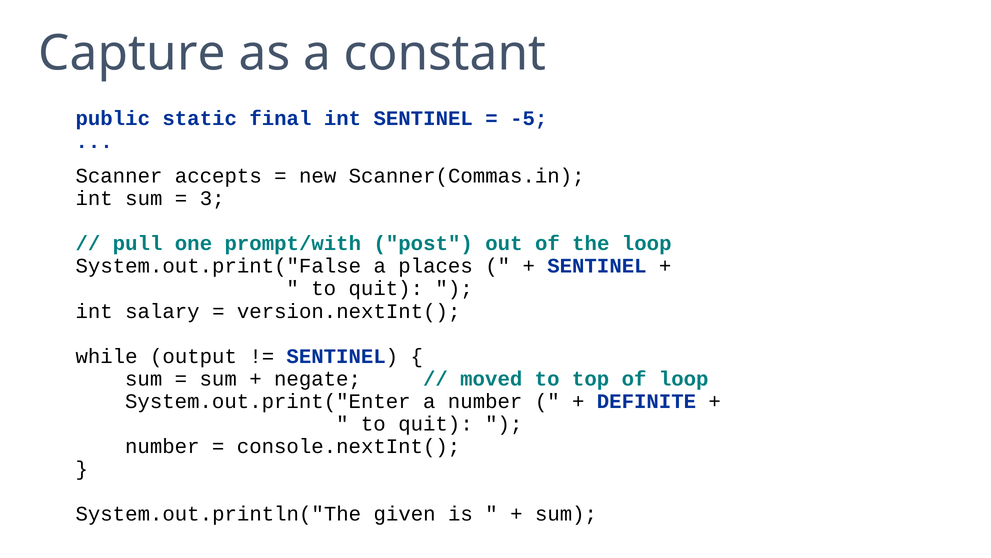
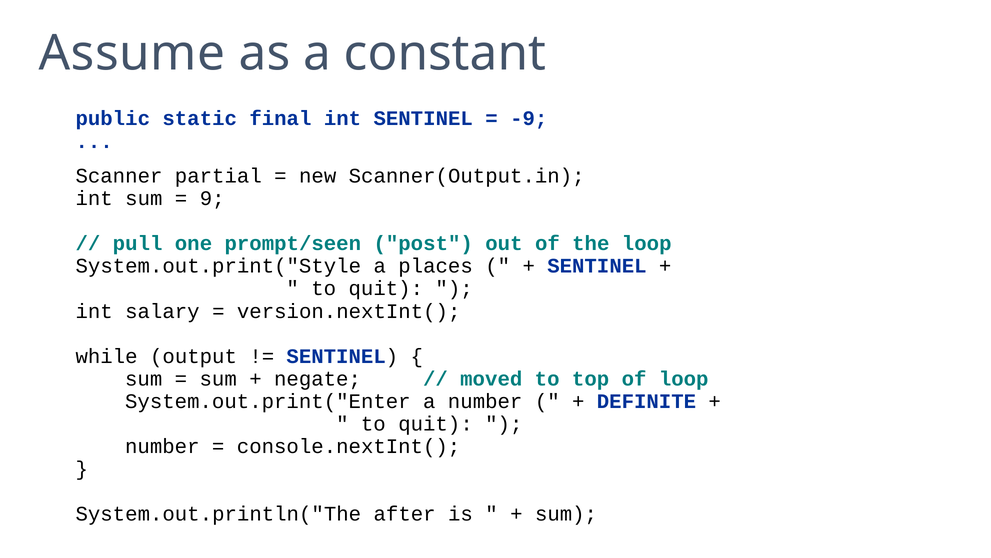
Capture: Capture -> Assume (132, 54)
-5: -5 -> -9 (529, 119)
accepts: accepts -> partial (218, 176)
Scanner(Commas.in: Scanner(Commas.in -> Scanner(Output.in (467, 176)
3: 3 -> 9 (212, 198)
prompt/with: prompt/with -> prompt/seen (293, 243)
System.out.print("False: System.out.print("False -> System.out.print("Style (218, 266)
given: given -> after (405, 514)
